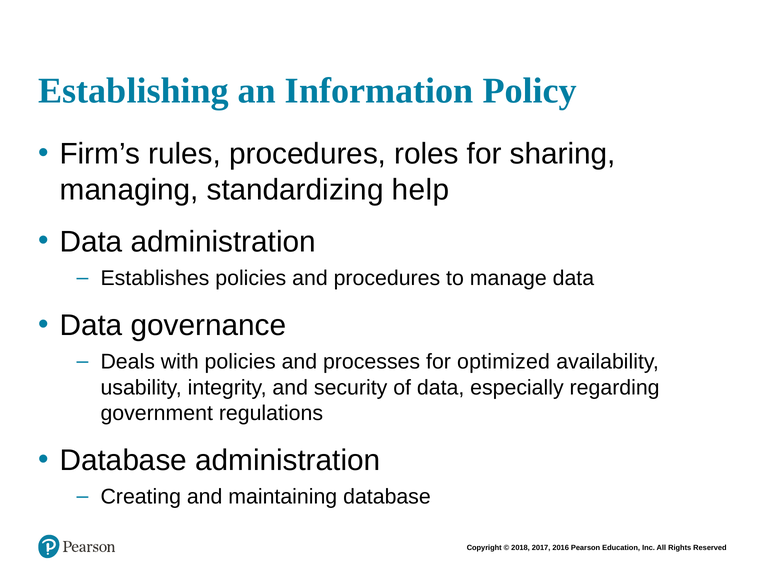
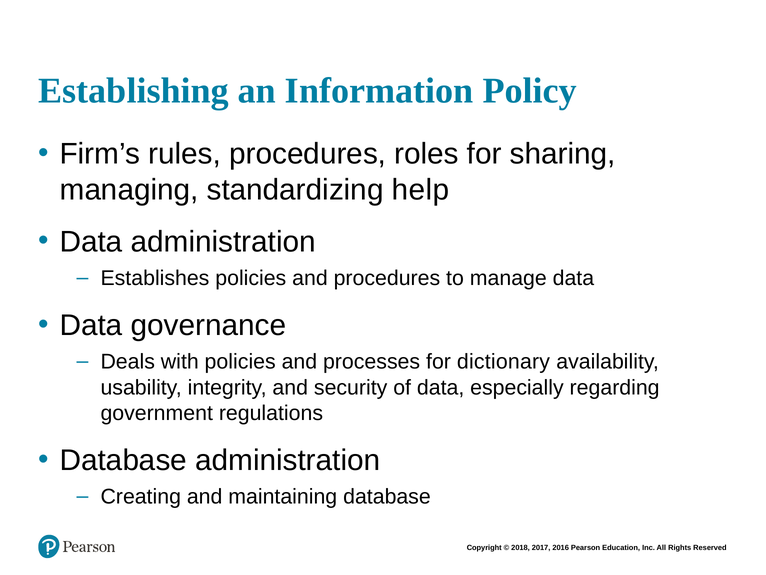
optimized: optimized -> dictionary (503, 362)
